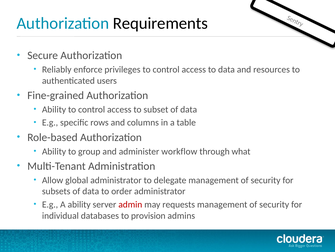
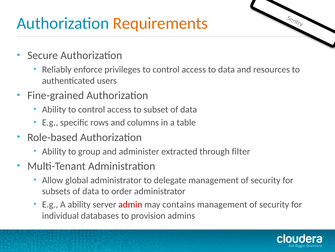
Requirements colour: black -> orange (160, 23)
workflow: workflow -> extracted (179, 151)
what: what -> filter (241, 151)
requests: requests -> contains (179, 204)
